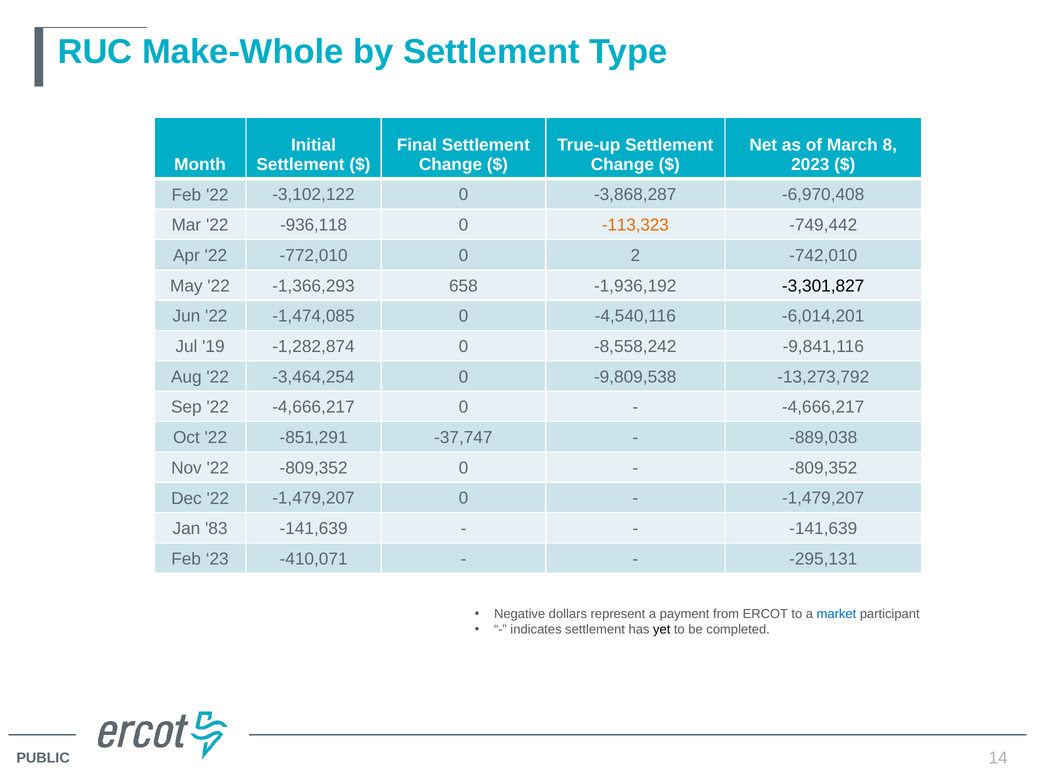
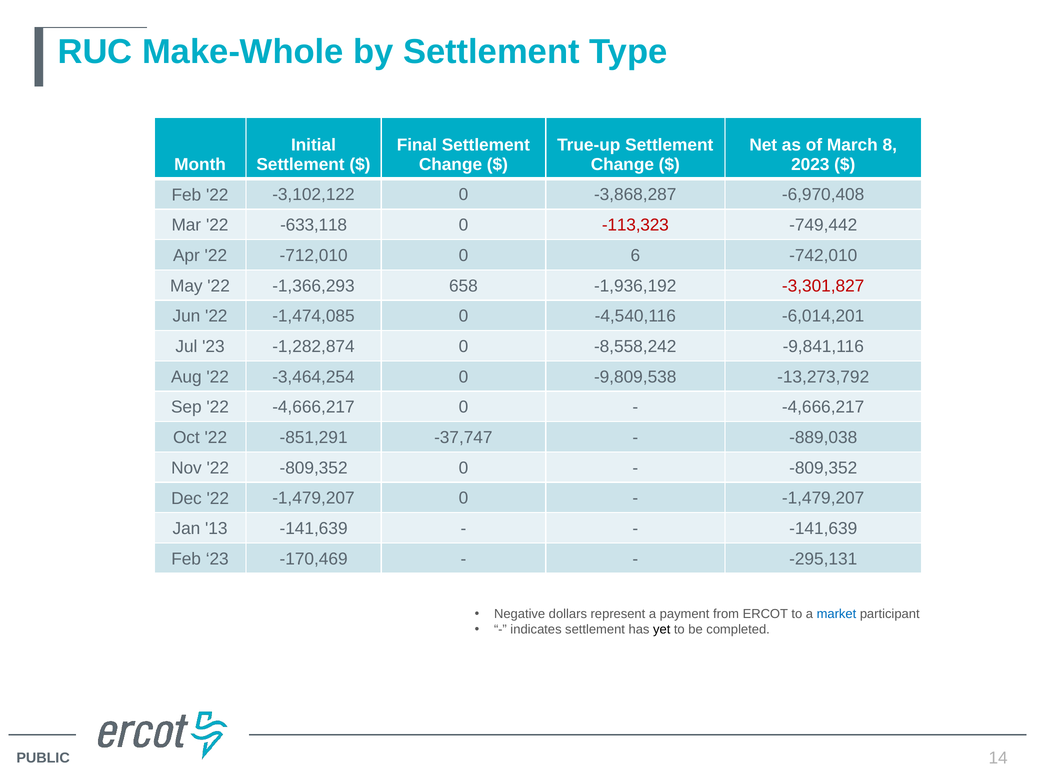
-936,118: -936,118 -> -633,118 (314, 225)
-113,323 colour: orange -> red (635, 225)
-772,010: -772,010 -> -712,010 (314, 255)
2: 2 -> 6 (635, 255)
-3,301,827 colour: black -> red (823, 286)
Jul 19: 19 -> 23 (213, 346)
83: 83 -> 13 (216, 528)
-410,071: -410,071 -> -170,469 (314, 559)
